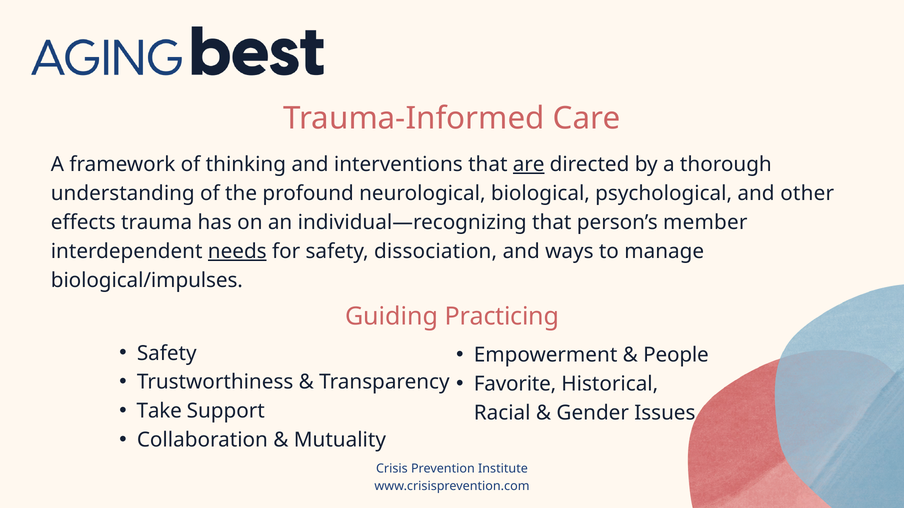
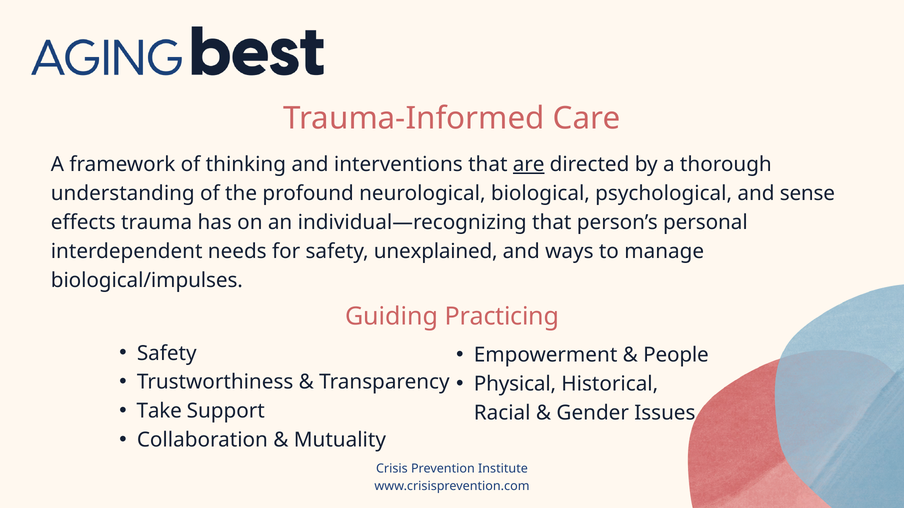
other: other -> sense (807, 193)
member: member -> personal (705, 222)
needs underline: present -> none (237, 251)
dissociation: dissociation -> unexplained (436, 251)
Favorite: Favorite -> Physical (515, 384)
